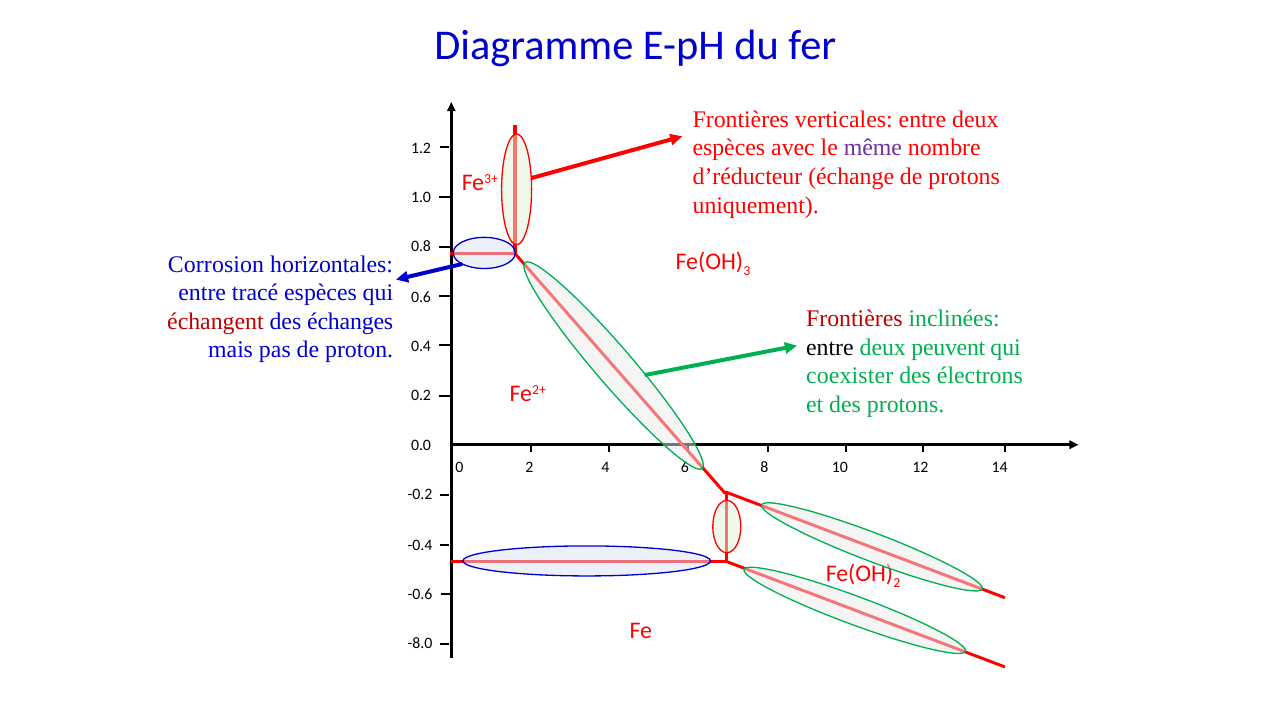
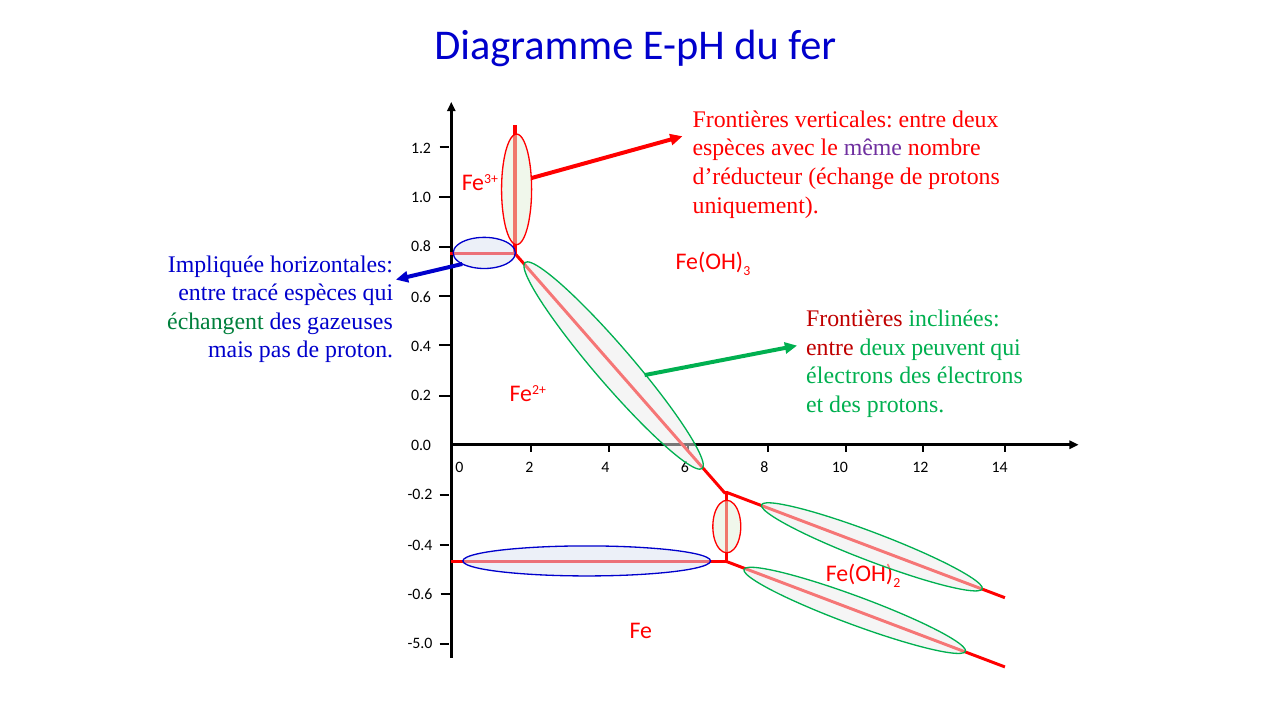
Corrosion: Corrosion -> Impliquée (216, 264)
échangent colour: red -> green (215, 321)
échanges: échanges -> gazeuses (350, 321)
entre colour: black -> red (830, 347)
coexister: coexister -> électrons (850, 376)
-8.0: -8.0 -> -5.0 (420, 643)
